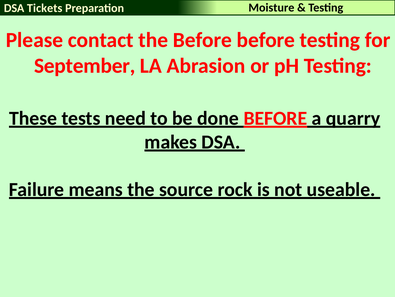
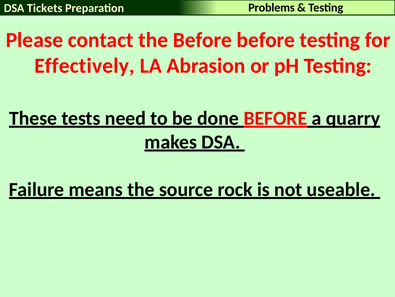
Moisture: Moisture -> Problems (271, 8)
September: September -> Effectively (84, 66)
